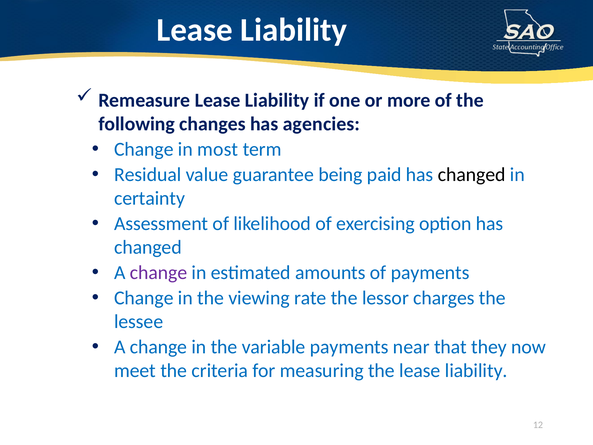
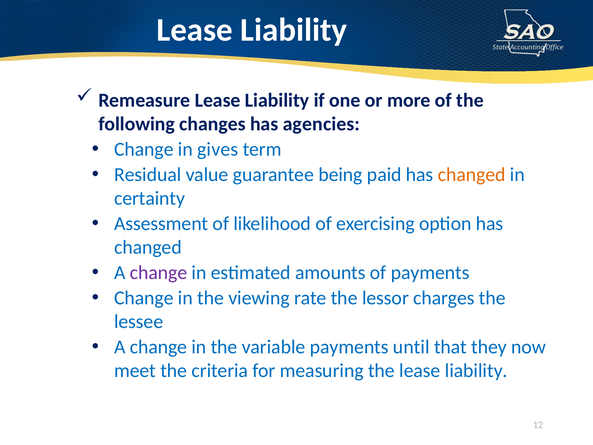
most: most -> gives (218, 149)
changed colour: black -> orange (472, 175)
near: near -> until (411, 347)
